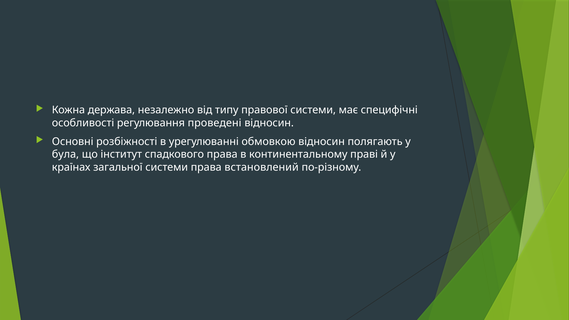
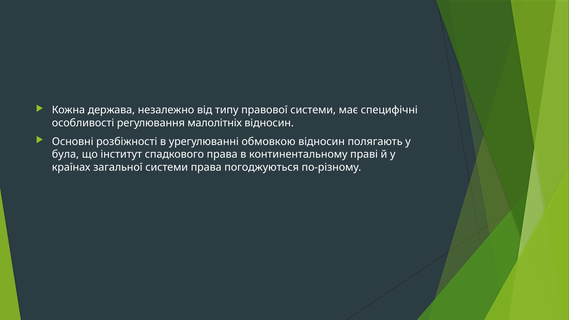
проведені: проведені -> малолітніх (215, 123)
встановлений: встановлений -> погоджуються (262, 167)
